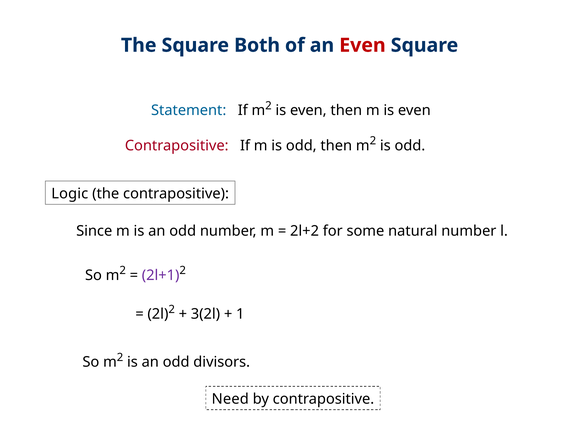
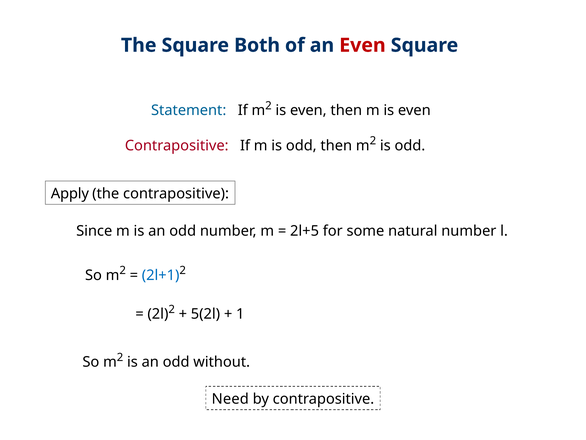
Logic: Logic -> Apply (70, 193)
2l+2: 2l+2 -> 2l+5 (305, 231)
2l+1 colour: purple -> blue (161, 275)
3(2l: 3(2l -> 5(2l (205, 314)
divisors: divisors -> without (222, 362)
